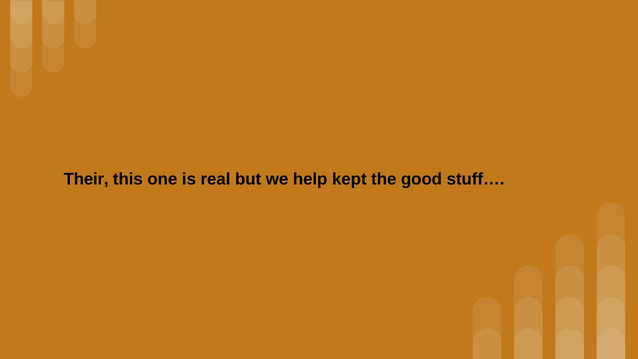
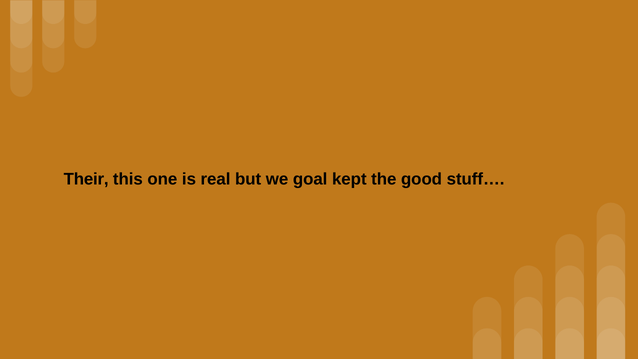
help: help -> goal (310, 179)
